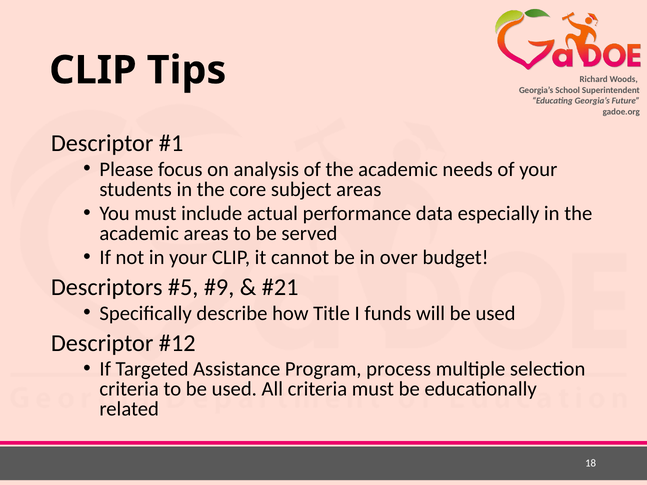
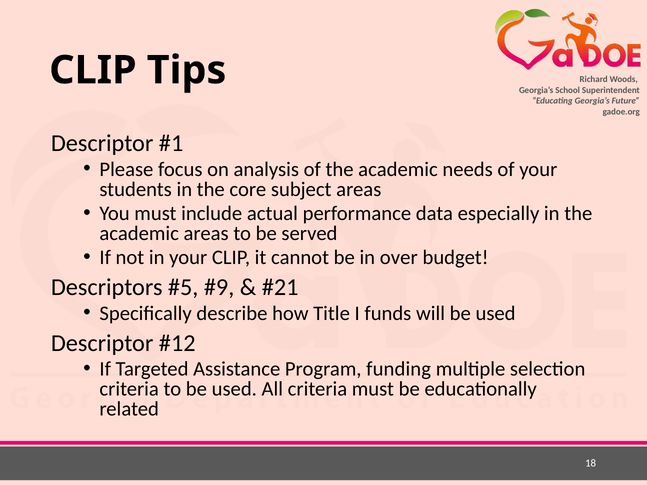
process: process -> funding (399, 369)
